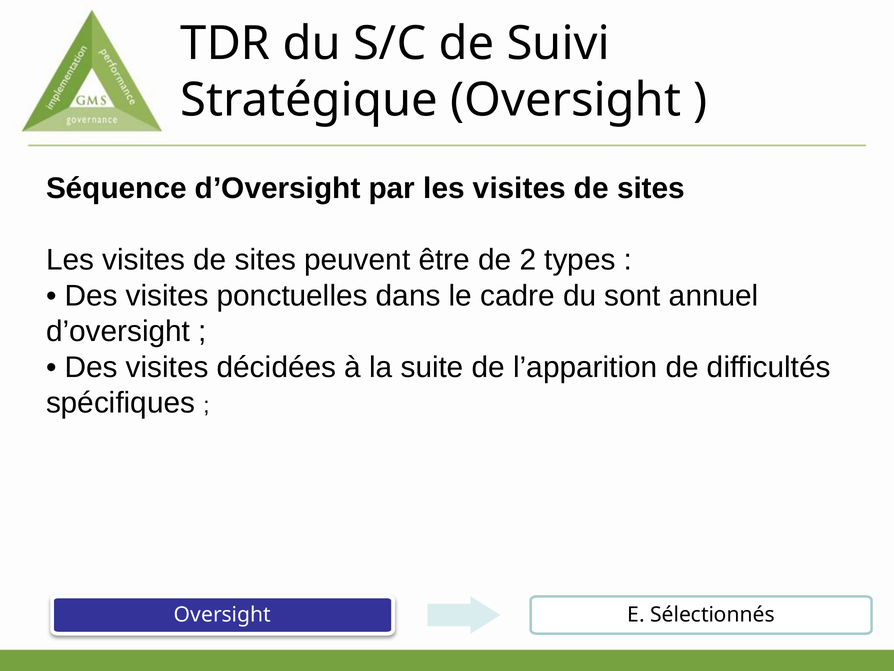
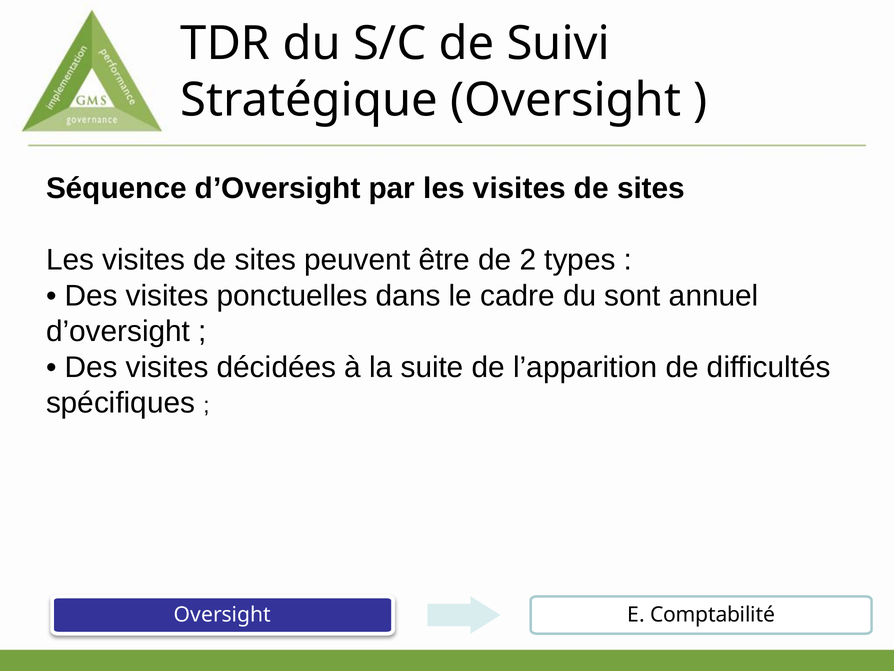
Sélectionnés: Sélectionnés -> Comptabilité (713, 614)
